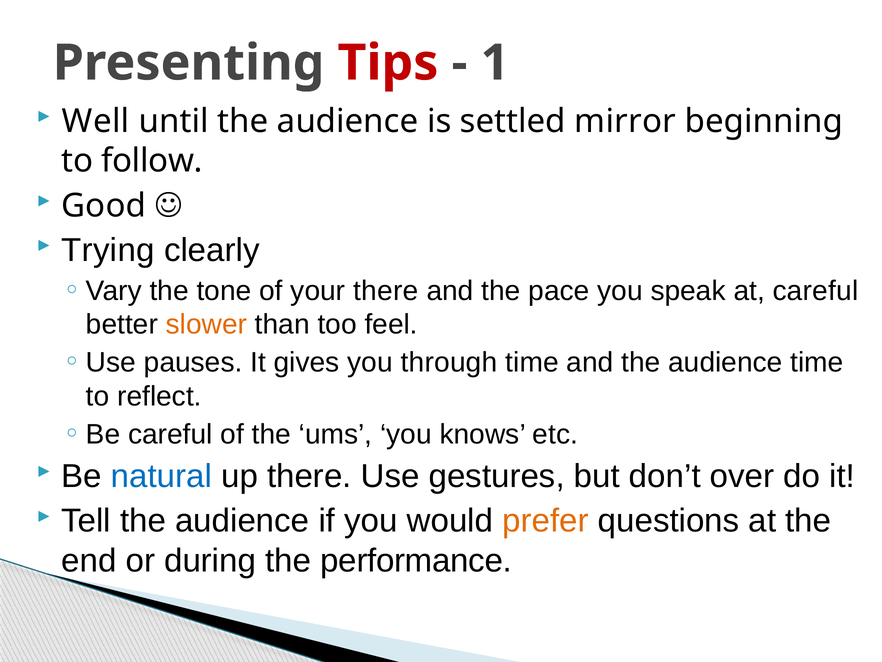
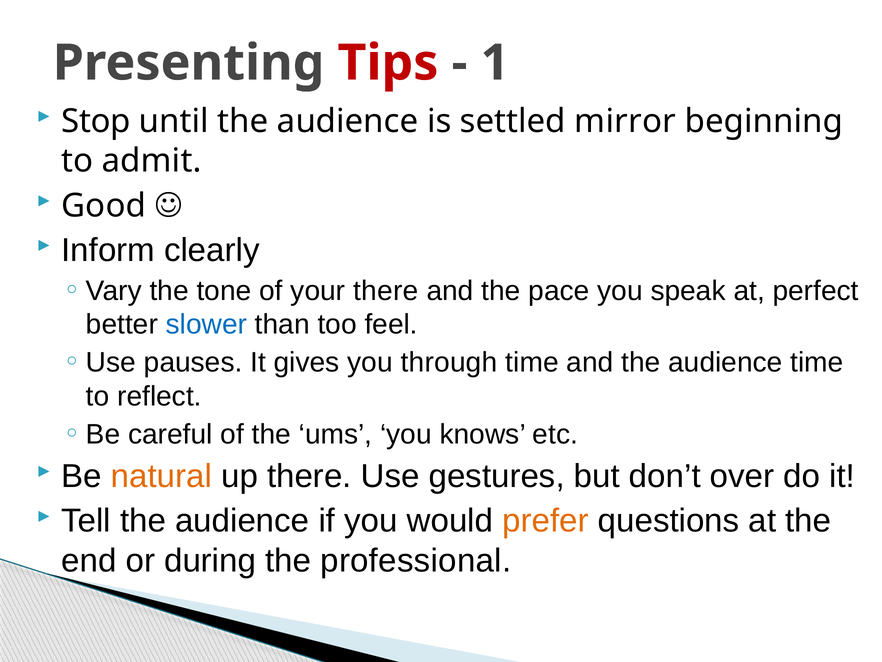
Well: Well -> Stop (96, 121)
follow: follow -> admit (152, 161)
Trying: Trying -> Inform (108, 250)
at careful: careful -> perfect (816, 291)
slower colour: orange -> blue (206, 324)
natural colour: blue -> orange (161, 476)
performance: performance -> professional (416, 560)
